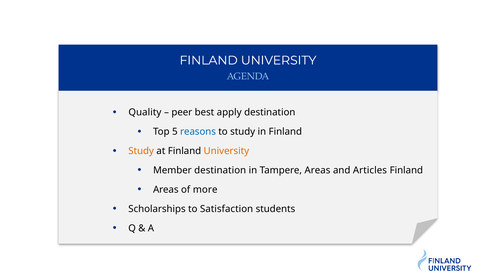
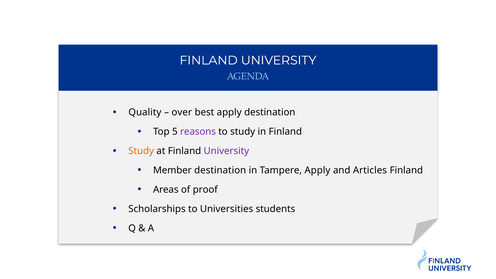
peer: peer -> over (182, 112)
reasons colour: blue -> purple (198, 132)
University colour: orange -> purple (226, 151)
Tampere Areas: Areas -> Apply (317, 170)
more: more -> proof (205, 190)
Satisfaction: Satisfaction -> Universities (227, 209)
